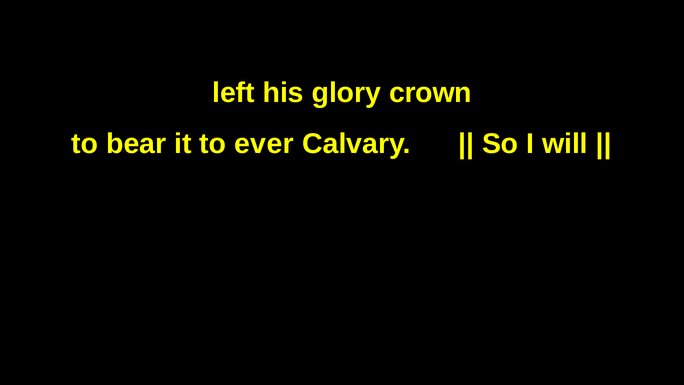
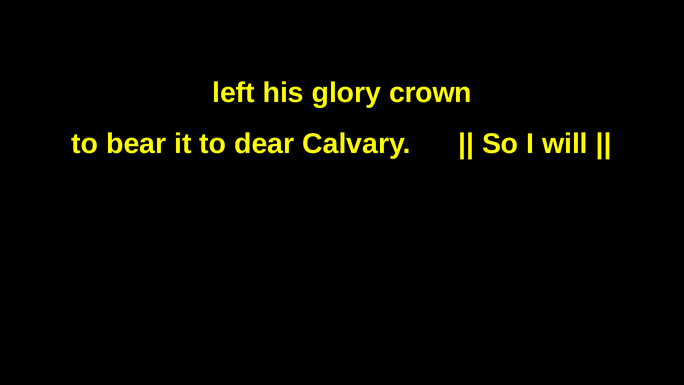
ever: ever -> dear (264, 144)
